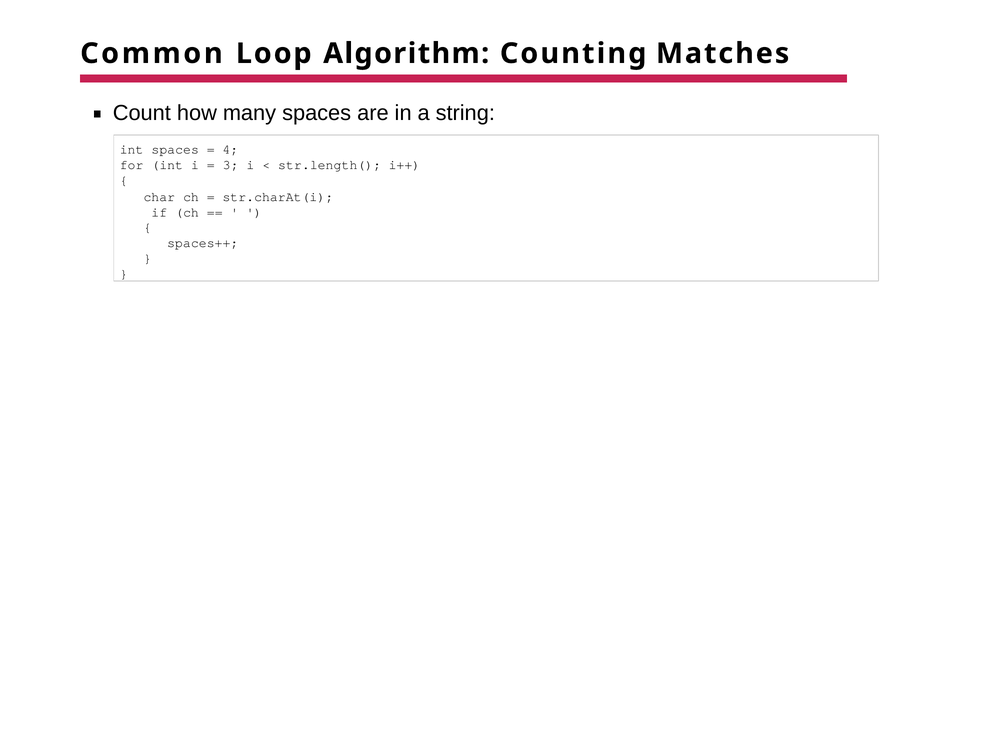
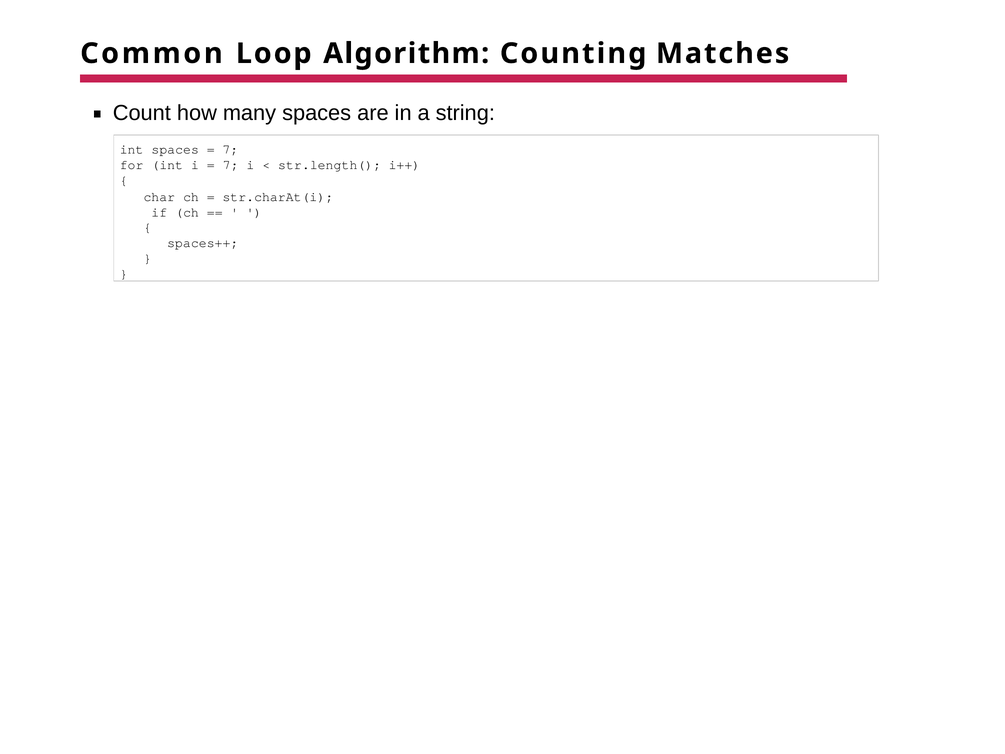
4: 4 -> 7 (230, 149)
3: 3 -> 7 (231, 165)
